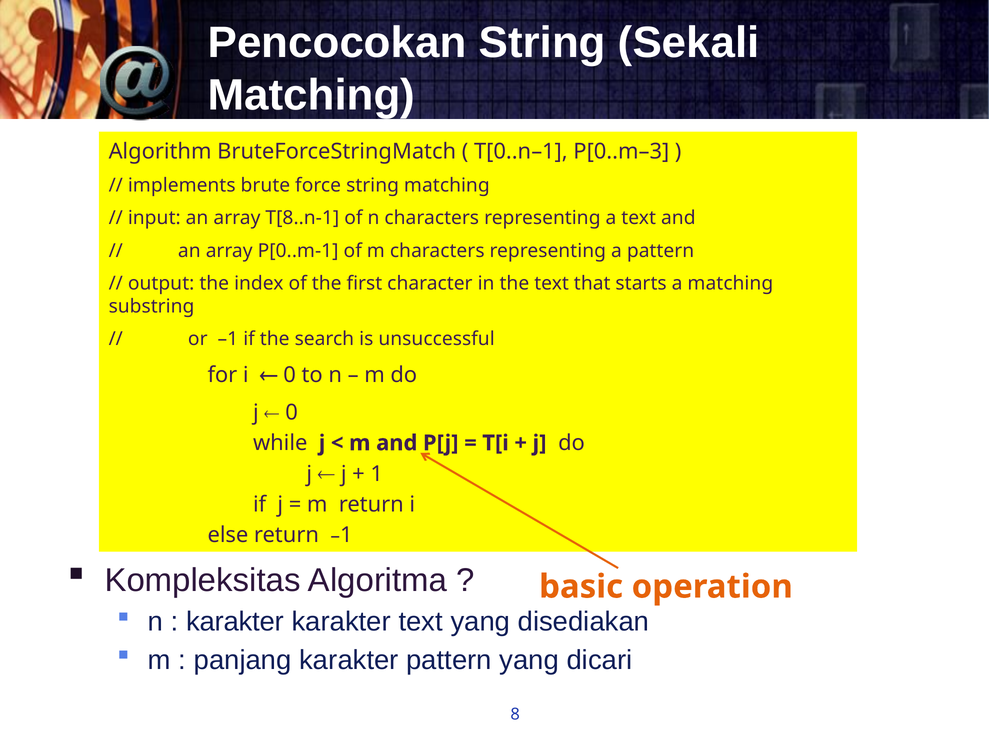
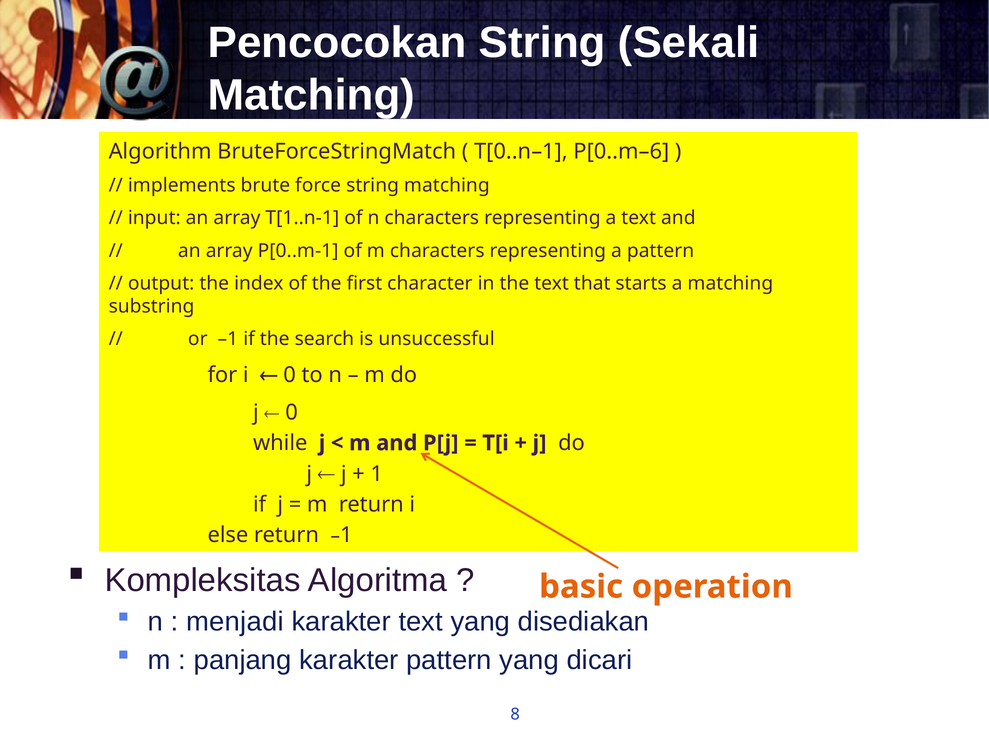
P[0..m–3: P[0..m–3 -> P[0..m–6 (621, 151)
T[8..n-1: T[8..n-1 -> T[1..n-1 (302, 218)
karakter: karakter -> menjadi (235, 623)
